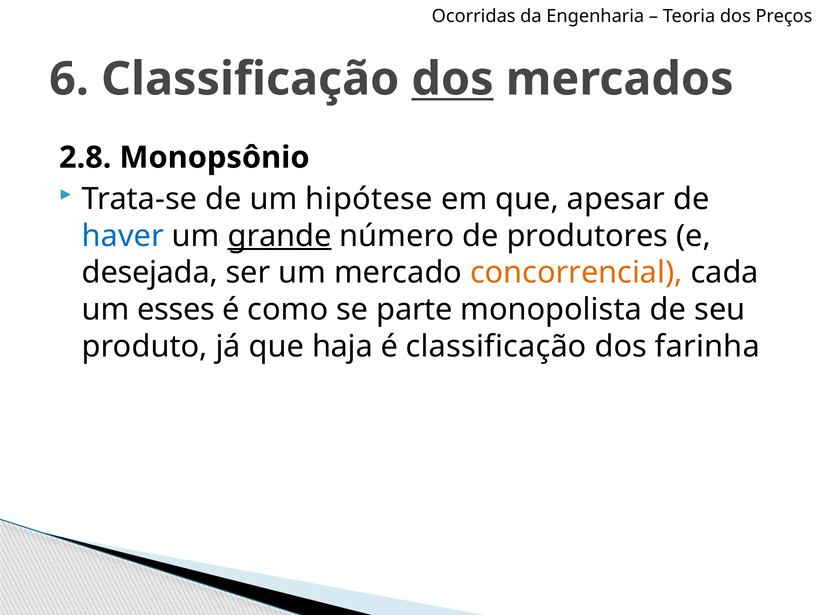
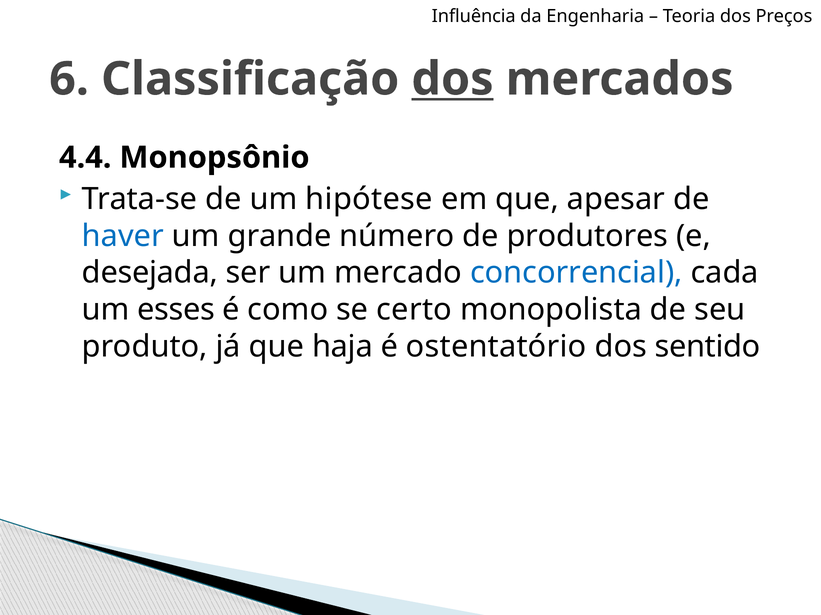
Ocorridas: Ocorridas -> Influência (474, 16)
2.8: 2.8 -> 4.4 (85, 158)
grande underline: present -> none (280, 236)
concorrencial colour: orange -> blue (576, 273)
parte: parte -> certo (414, 310)
é classificação: classificação -> ostentatório (496, 347)
farinha: farinha -> sentido (708, 347)
